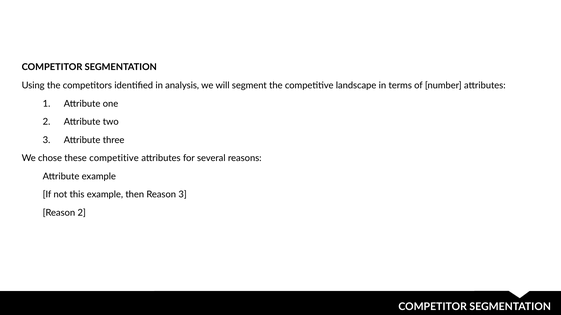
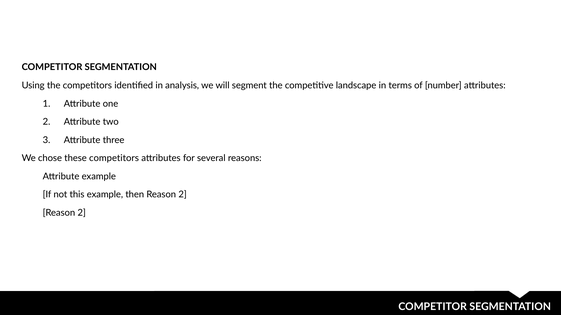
these competitive: competitive -> competitors (114, 158)
then Reason 3: 3 -> 2 (183, 195)
